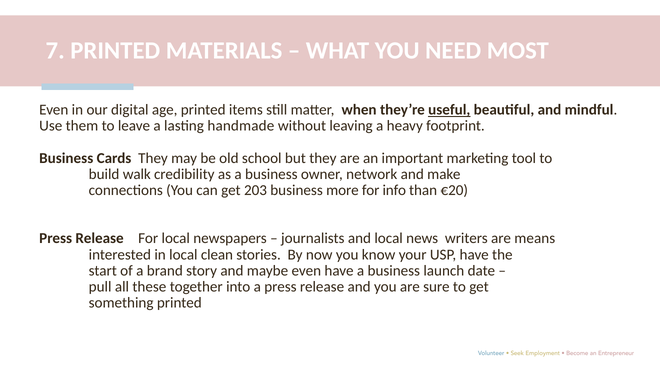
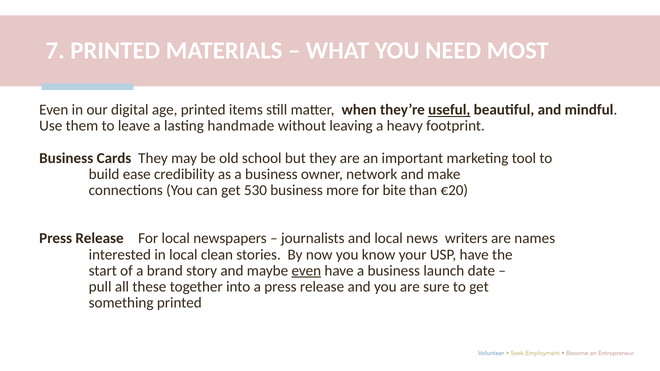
walk: walk -> ease (137, 174)
203: 203 -> 530 (256, 190)
info: info -> bite (394, 190)
means: means -> names (535, 239)
even underline: none -> present (306, 271)
